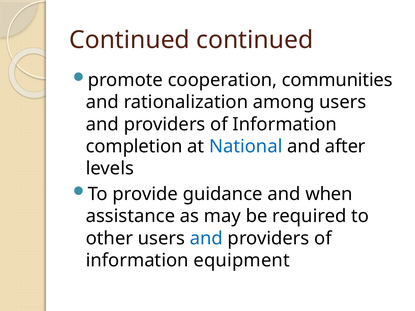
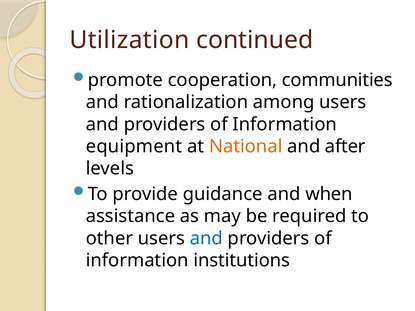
Continued: Continued -> Utilization (129, 40)
completion: completion -> equipment (134, 147)
National colour: blue -> orange (246, 147)
equipment: equipment -> institutions (242, 261)
